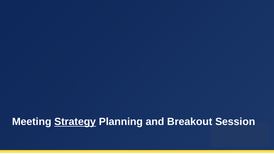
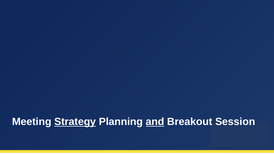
and underline: none -> present (155, 122)
